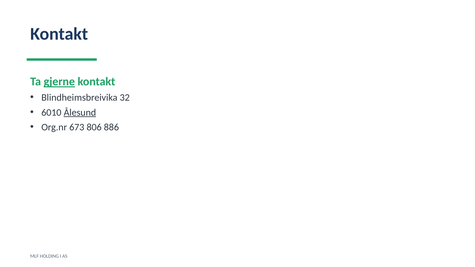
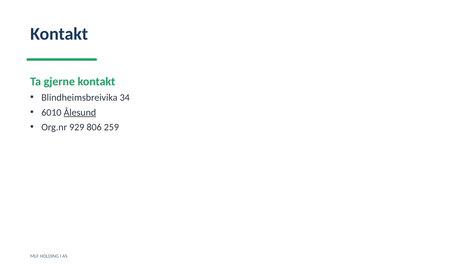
gjerne underline: present -> none (59, 82)
32: 32 -> 34 (125, 98)
673: 673 -> 929 (77, 127)
886: 886 -> 259 (111, 127)
